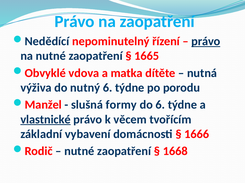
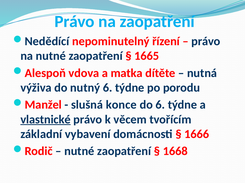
právo underline: present -> none (206, 41)
Obvyklé: Obvyklé -> Alespoň (45, 73)
formy: formy -> konce (121, 105)
